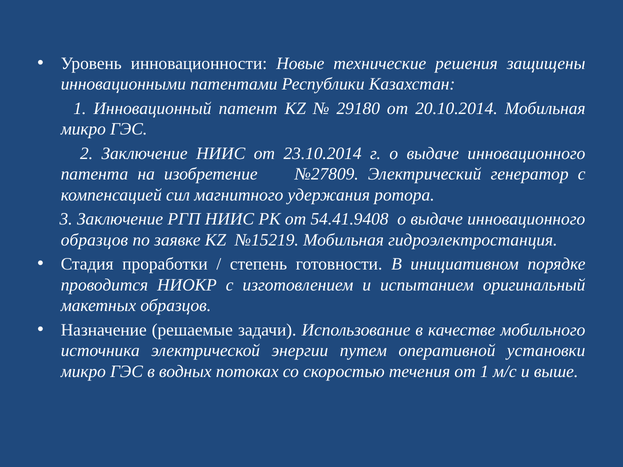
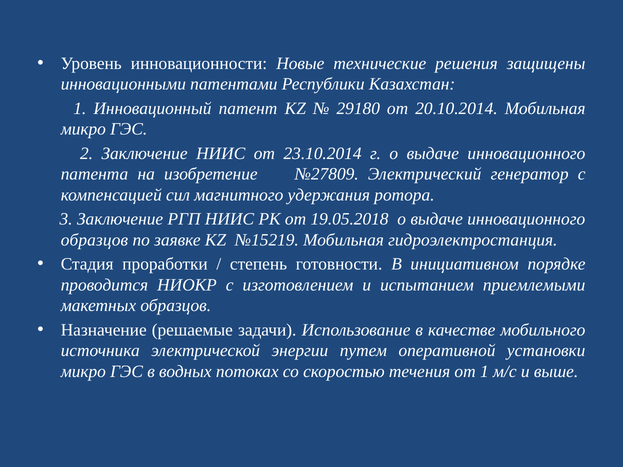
54.41.9408: 54.41.9408 -> 19.05.2018 (350, 219)
оригинальный: оригинальный -> приемлемыми (534, 285)
